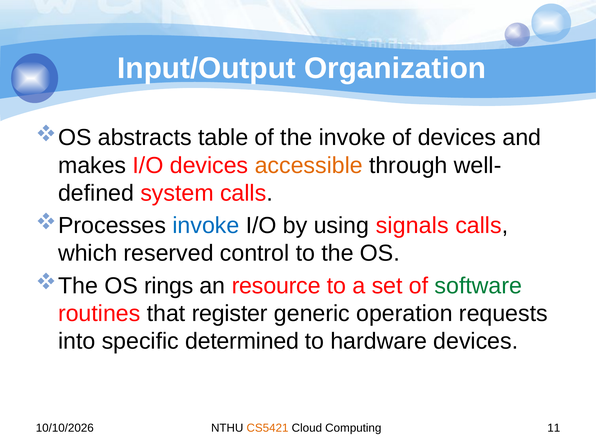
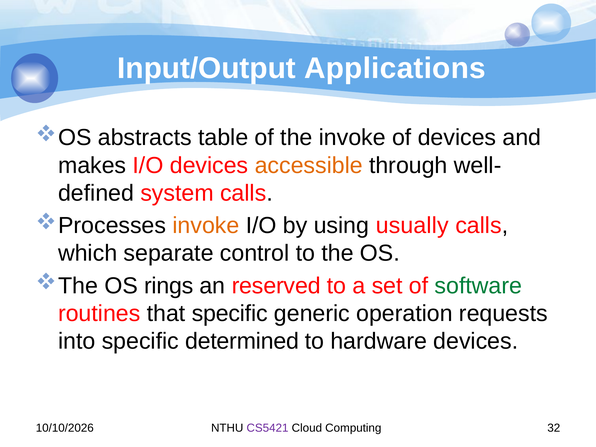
Organization: Organization -> Applications (395, 68)
invoke colour: blue -> orange (206, 226)
signals: signals -> usually (412, 226)
reserved: reserved -> separate (169, 253)
resource: resource -> reserved (276, 286)
that register: register -> specific (230, 314)
CS5421 colour: orange -> purple (268, 428)
11: 11 -> 32 (554, 428)
